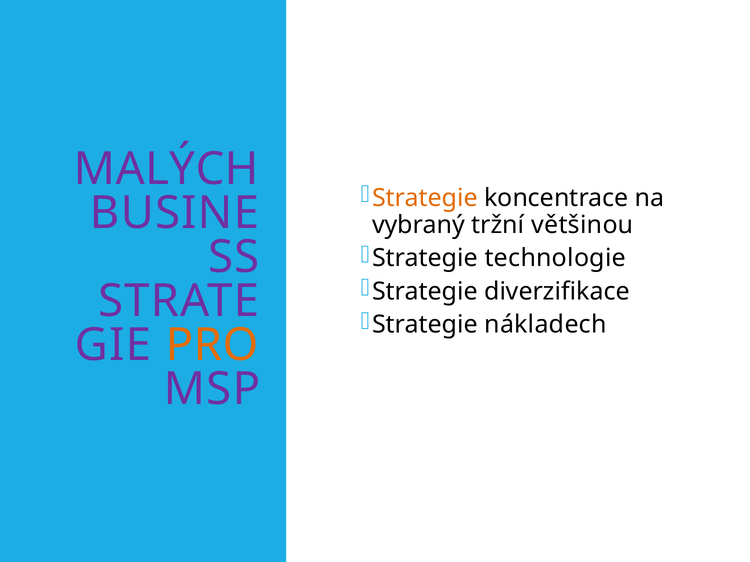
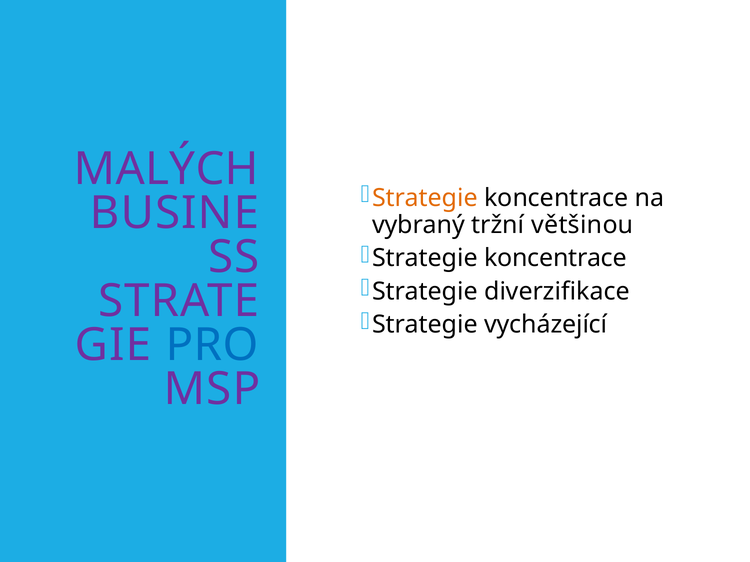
technologie: technologie -> koncentrace (555, 258)
nákladech: nákladech -> vycházející (546, 325)
PRO colour: orange -> blue (212, 345)
